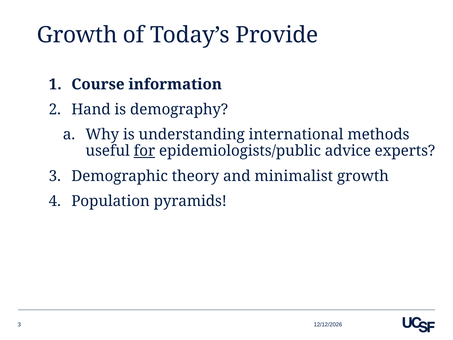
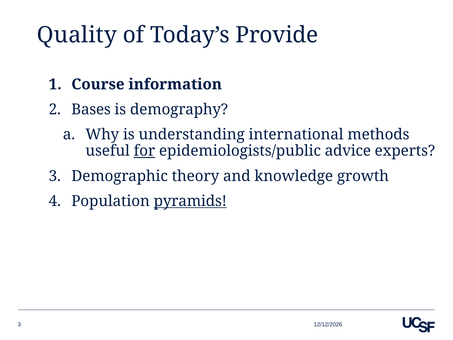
Growth: Growth -> Quality (77, 35)
Hand: Hand -> Bases (91, 109)
minimalist: minimalist -> knowledge (294, 176)
pyramids underline: none -> present (190, 201)
